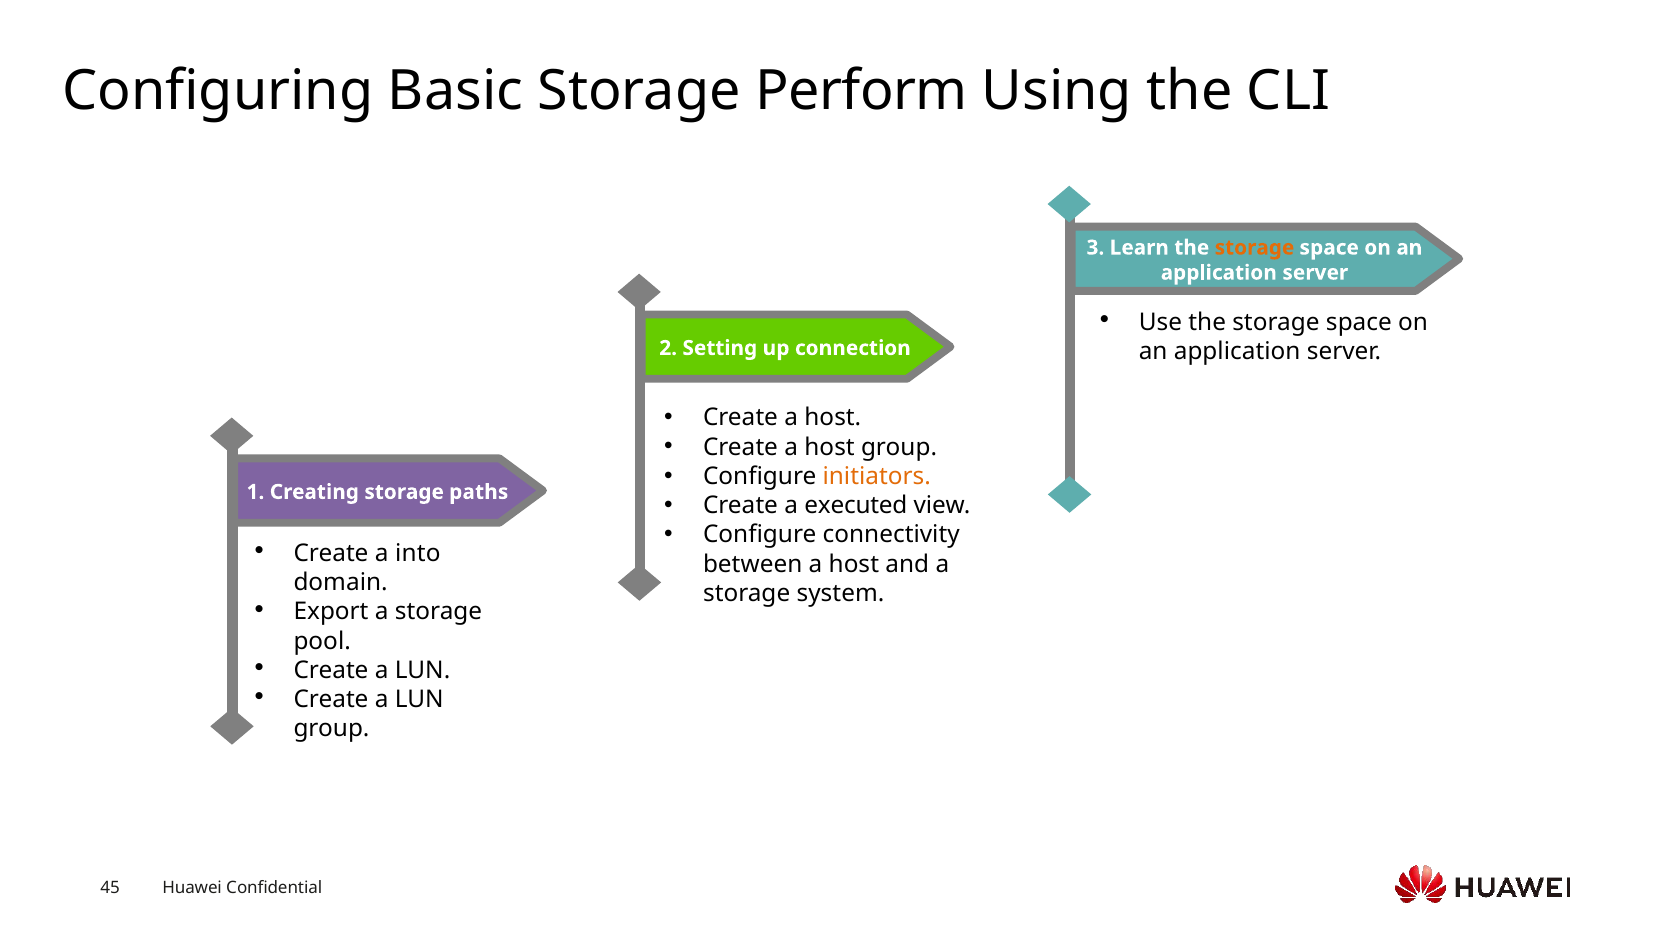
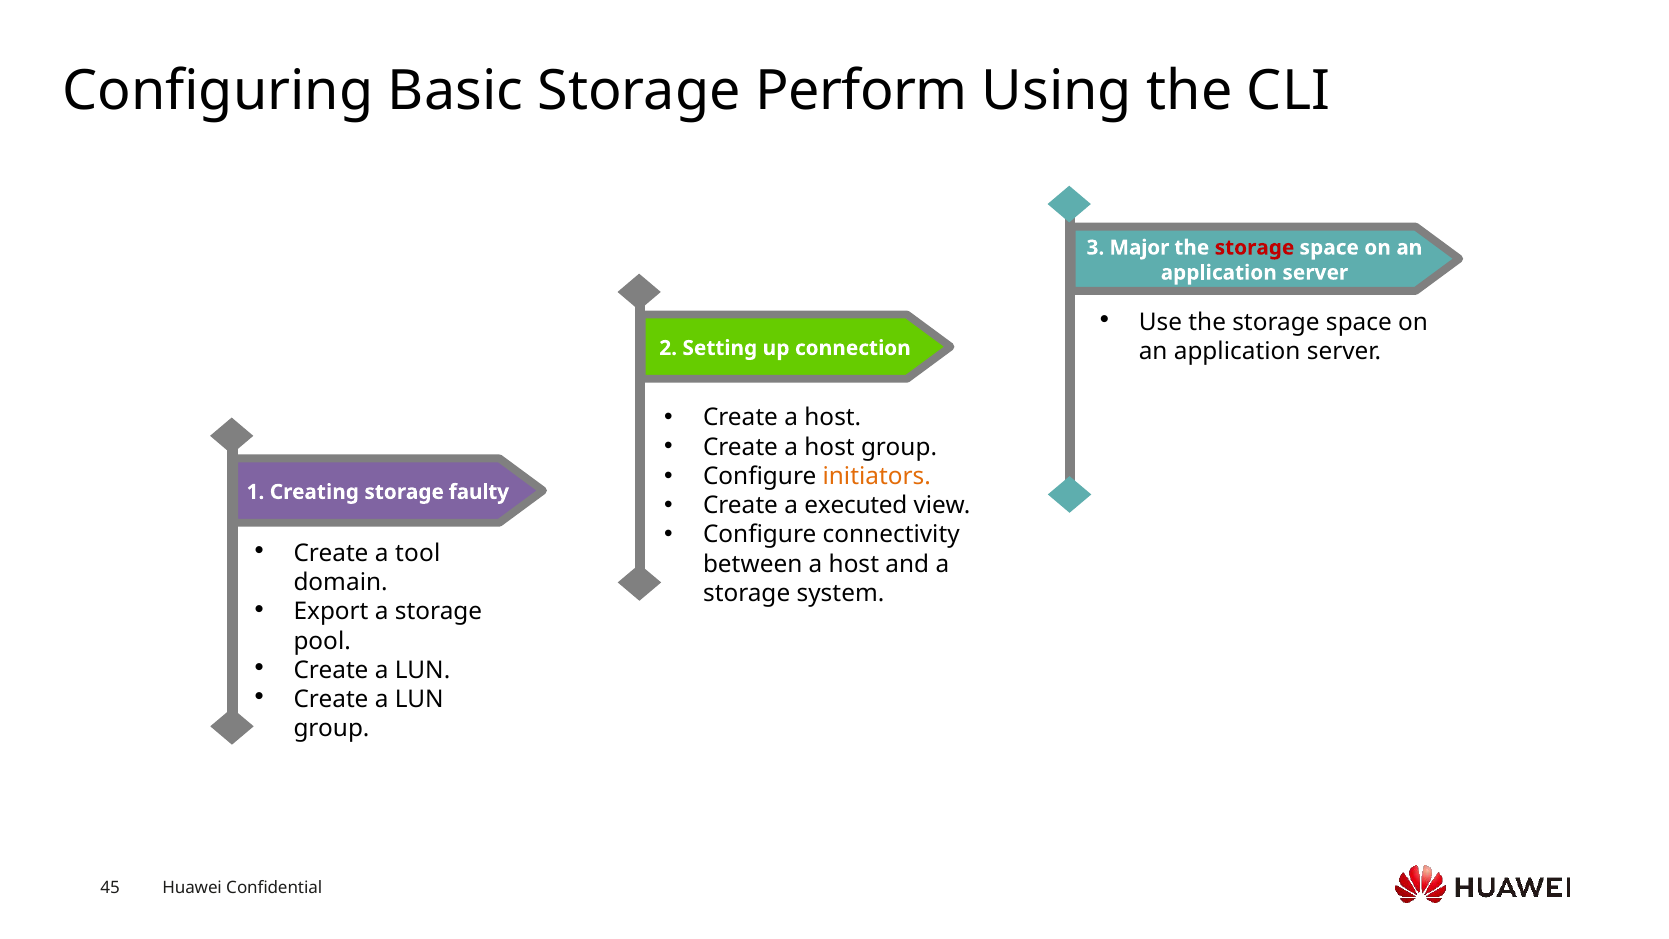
Learn: Learn -> Major (1139, 248)
storage colour: orange -> red (1255, 248)
paths: paths -> faulty (479, 492)
into: into -> tool (418, 553)
